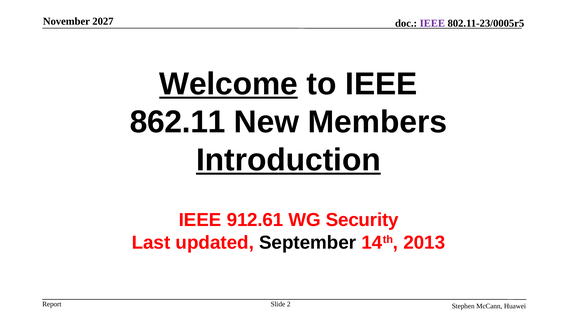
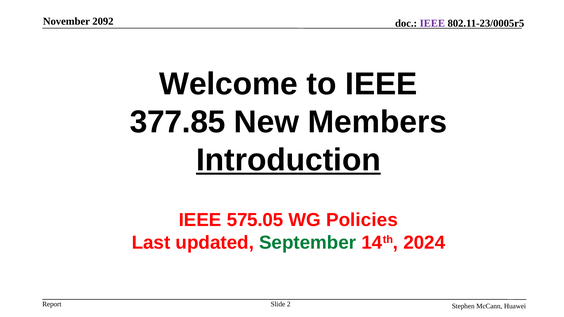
2027: 2027 -> 2092 (103, 21)
Welcome underline: present -> none (229, 84)
862.11: 862.11 -> 377.85 (178, 122)
912.61: 912.61 -> 575.05 (255, 220)
Security: Security -> Policies (362, 220)
September colour: black -> green (308, 243)
2013: 2013 -> 2024 (424, 243)
